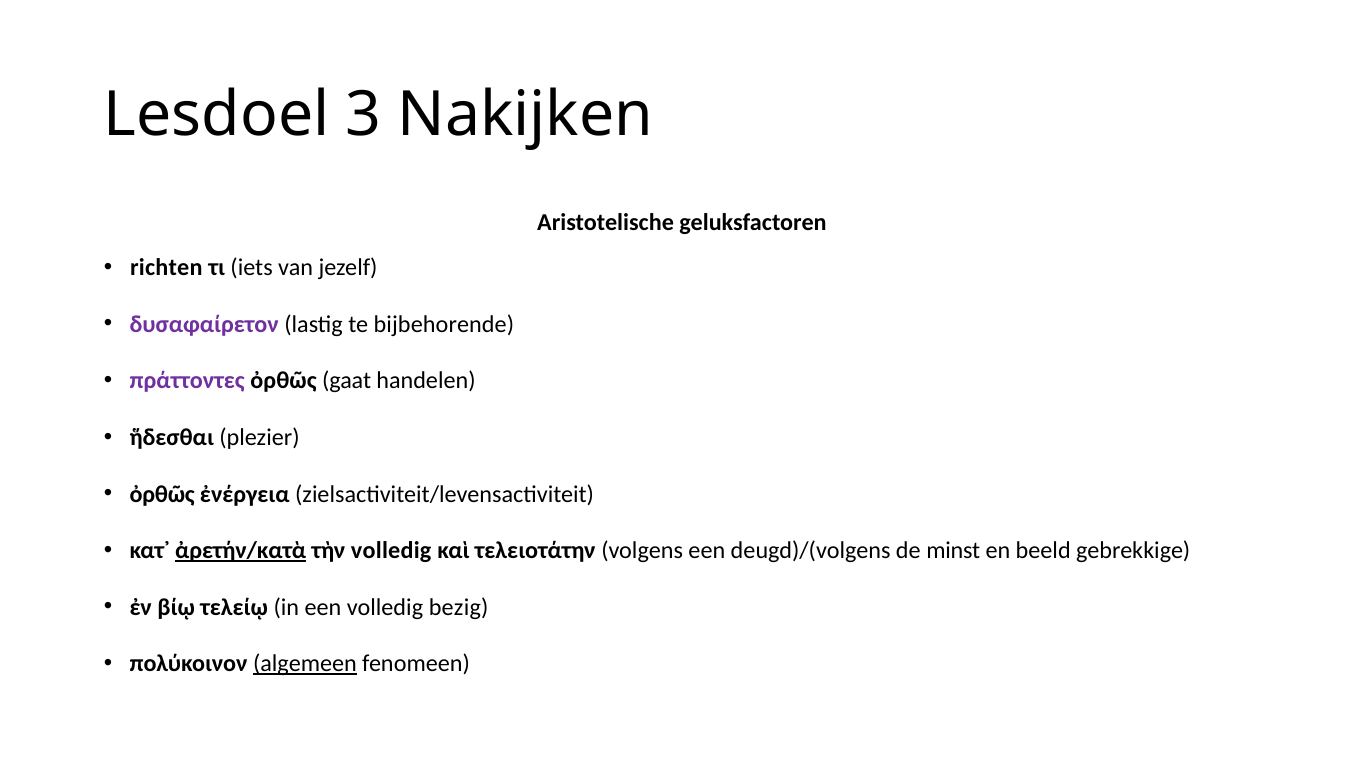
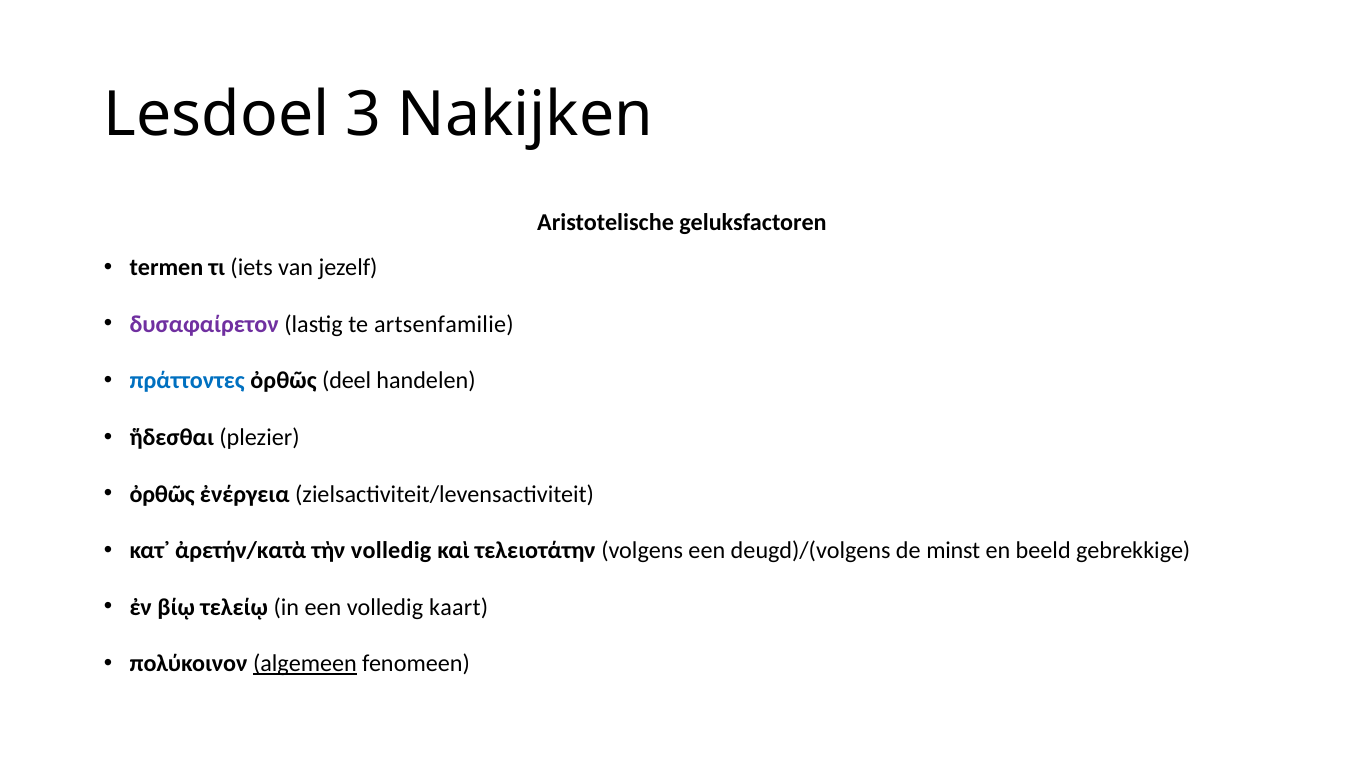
richten: richten -> termen (166, 268)
bijbehorende: bijbehorende -> artsenfamilie (444, 324)
πράττοντες colour: purple -> blue (187, 381)
gaat: gaat -> deel (347, 381)
ἀρετήν/κατὰ underline: present -> none (241, 551)
bezig: bezig -> kaart (459, 607)
